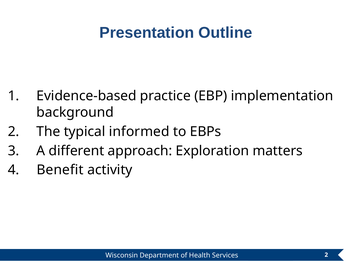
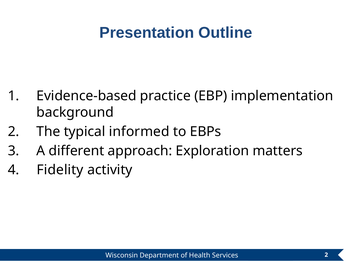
Benefit: Benefit -> Fidelity (60, 170)
